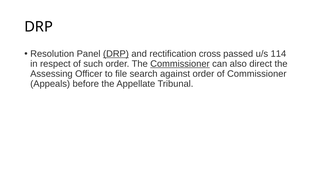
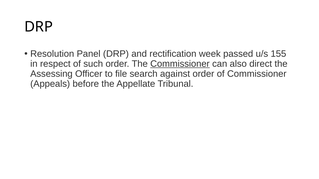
DRP underline: present -> none (116, 54)
cross: cross -> week (210, 54)
114: 114 -> 155 (278, 54)
